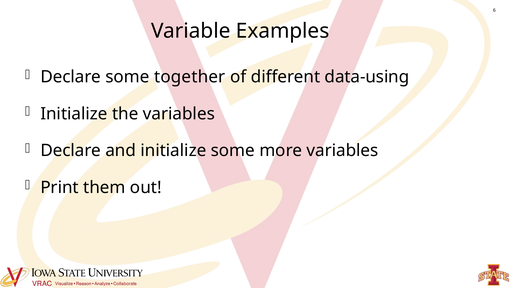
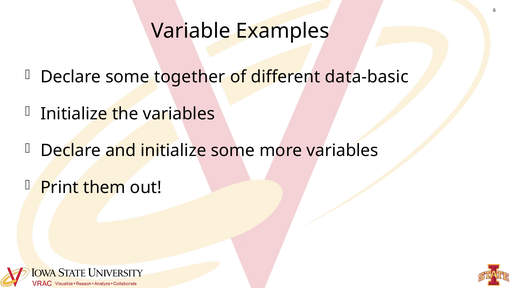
data-using: data-using -> data-basic (367, 77)
